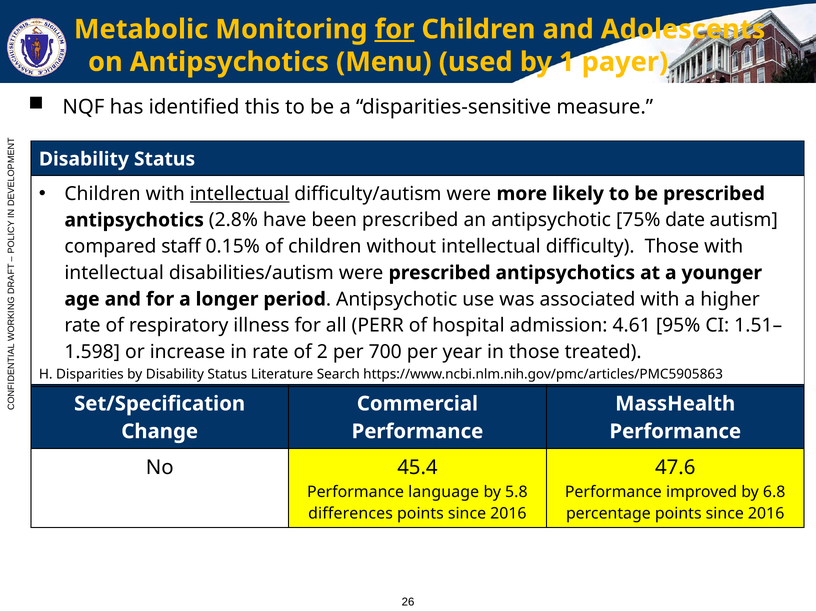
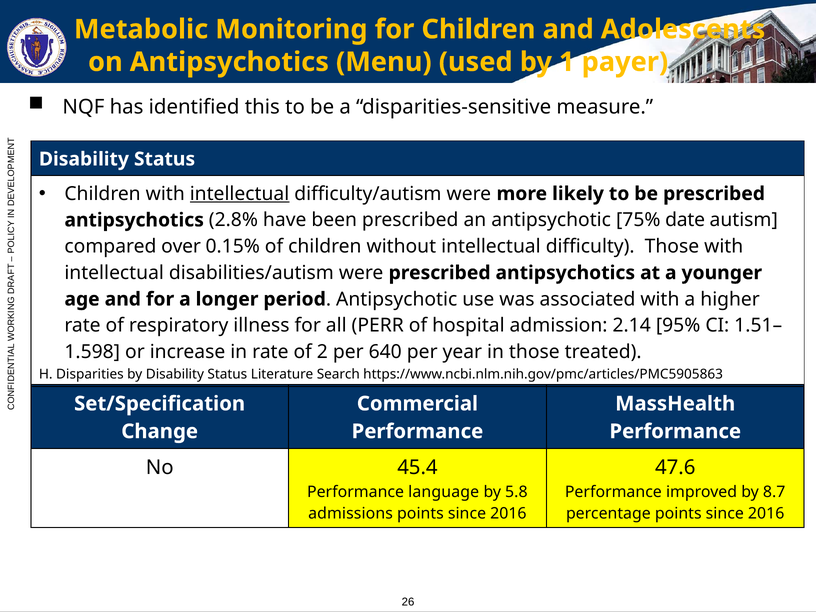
for underline: present -> none (395, 29)
staff: staff -> over (181, 246)
4.61: 4.61 -> 2.14 (632, 326)
700: 700 -> 640 (385, 352)
6.8: 6.8 -> 8.7 (774, 492)
differences: differences -> admissions (351, 514)
